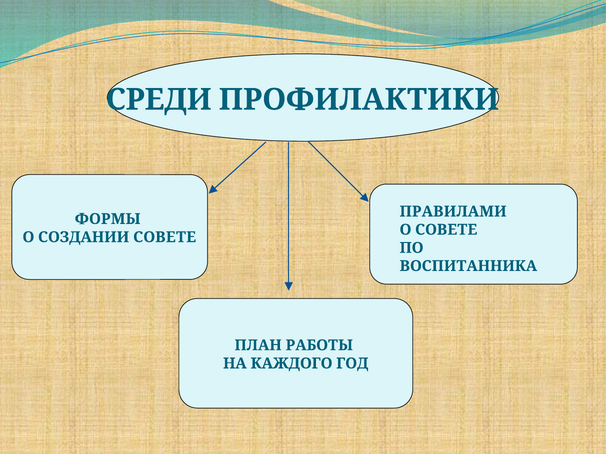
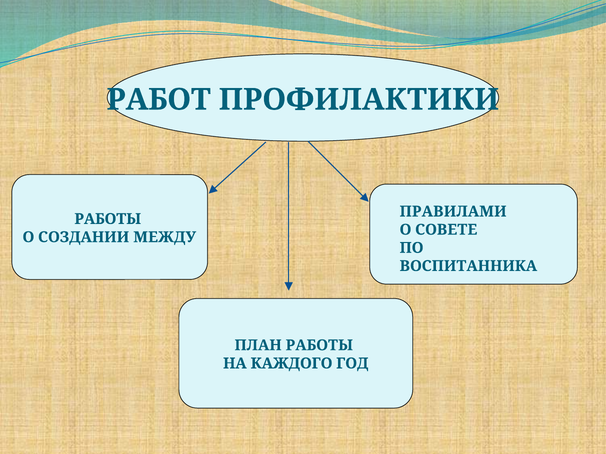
СРЕДИ: СРЕДИ -> РАБОТ (159, 100)
ФОРМЫ: ФОРМЫ -> РАБОТЫ (108, 219)
СОЗДАНИИ СОВЕТЕ: СОВЕТЕ -> МЕЖДУ (165, 237)
